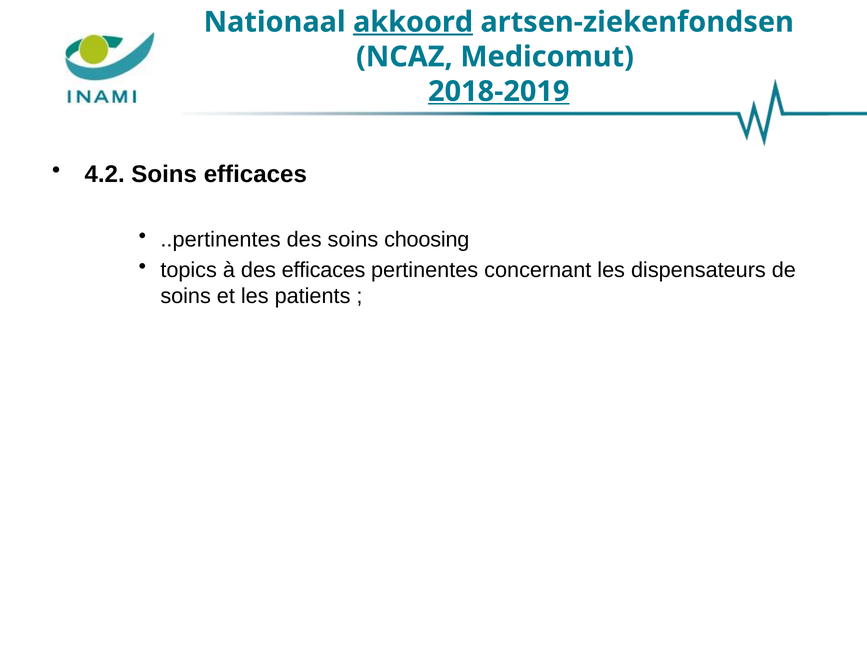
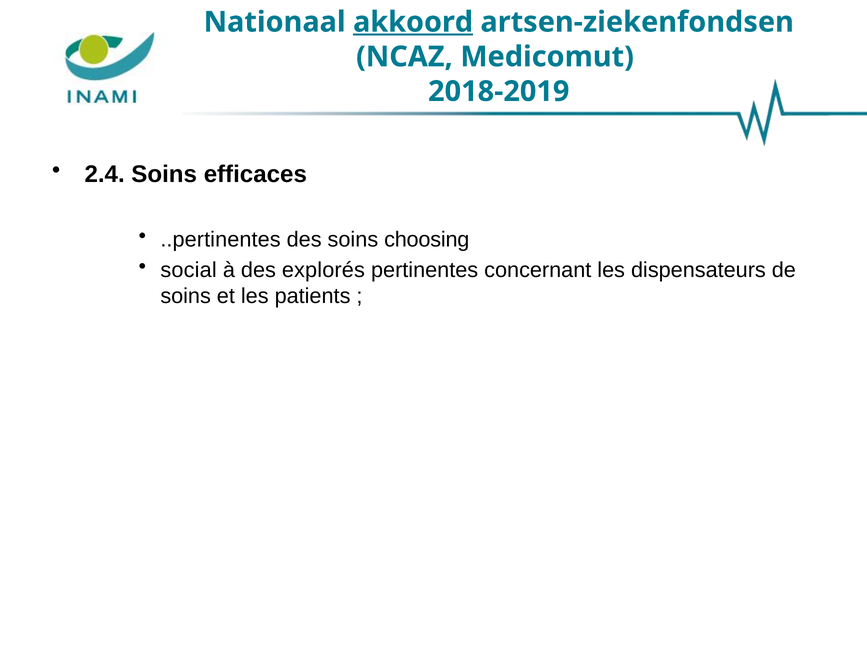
2018-2019 underline: present -> none (499, 91)
4.2: 4.2 -> 2.4 (105, 174)
topics: topics -> social (189, 270)
des efficaces: efficaces -> explorés (323, 270)
